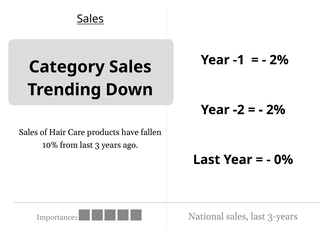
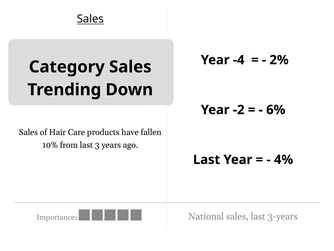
-1: -1 -> -4 (239, 60)
2%: 2% -> 6% (276, 110)
0%: 0% -> 4% (284, 159)
